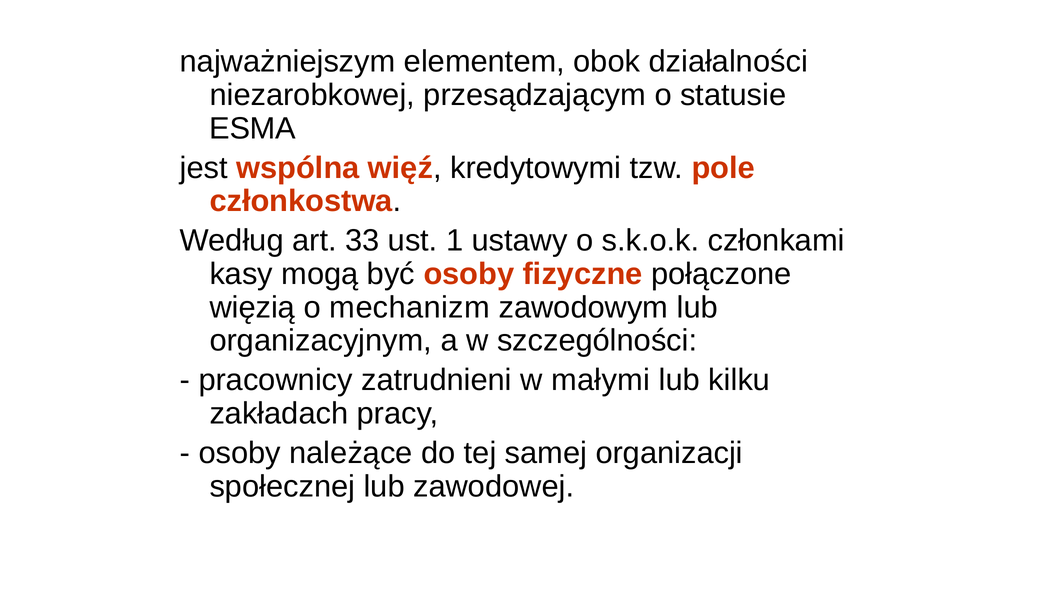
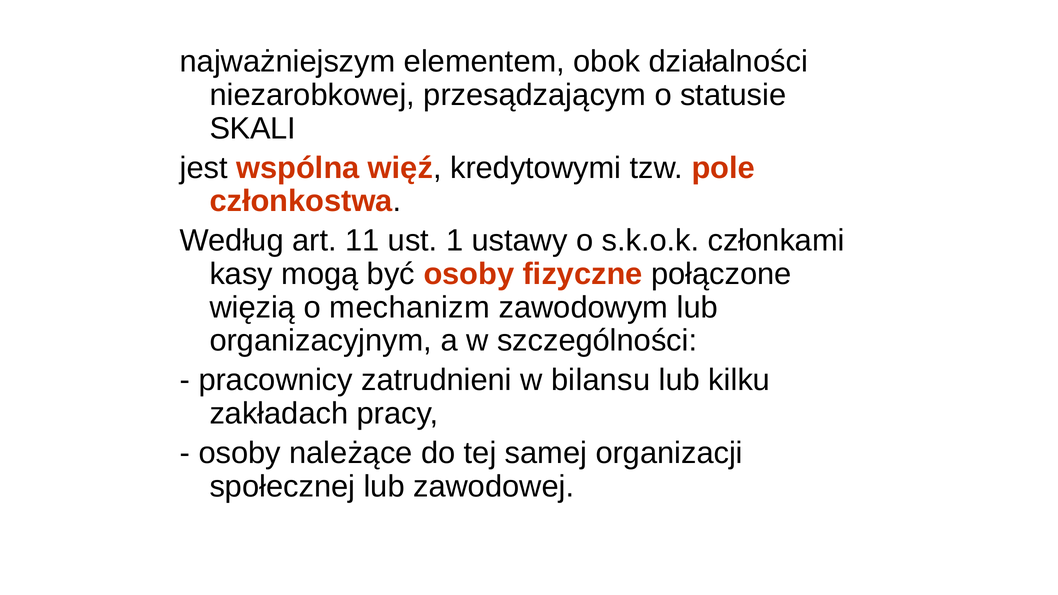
ESMA: ESMA -> SKALI (253, 128)
33: 33 -> 11 (362, 241)
małymi: małymi -> bilansu (601, 380)
